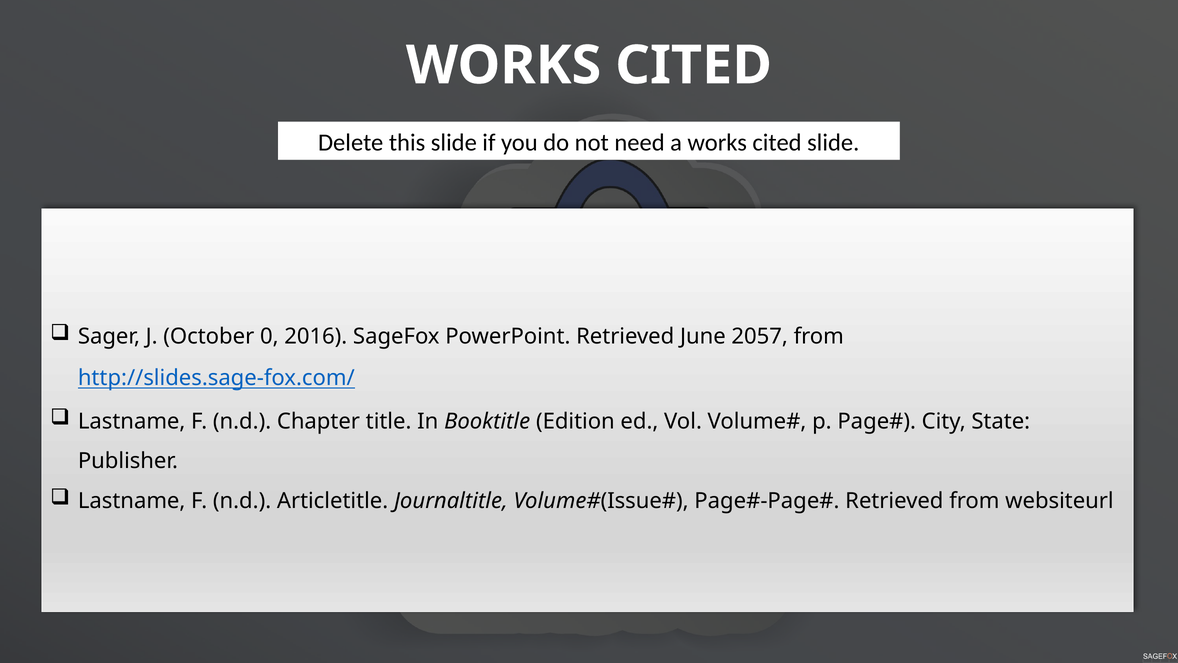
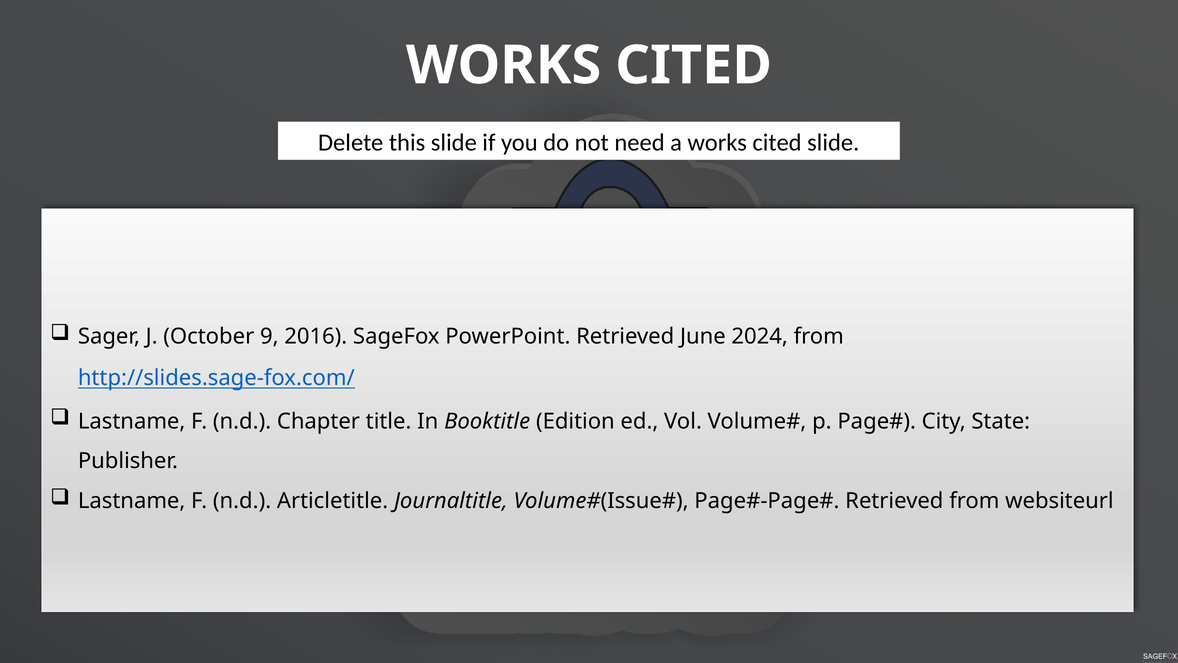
0: 0 -> 9 (269, 336)
2057: 2057 -> 2024 (760, 336)
